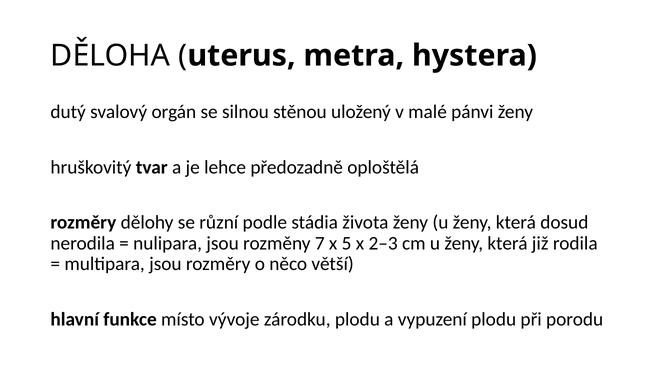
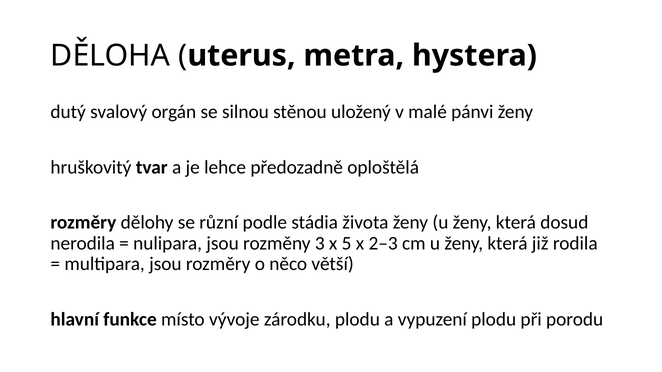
7: 7 -> 3 (320, 244)
